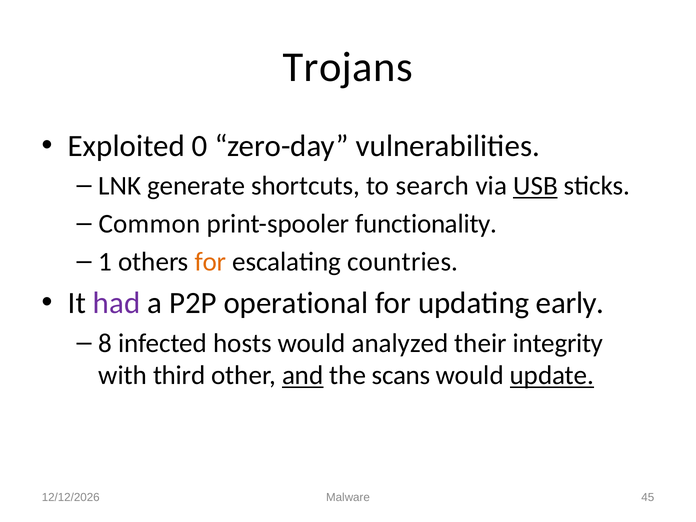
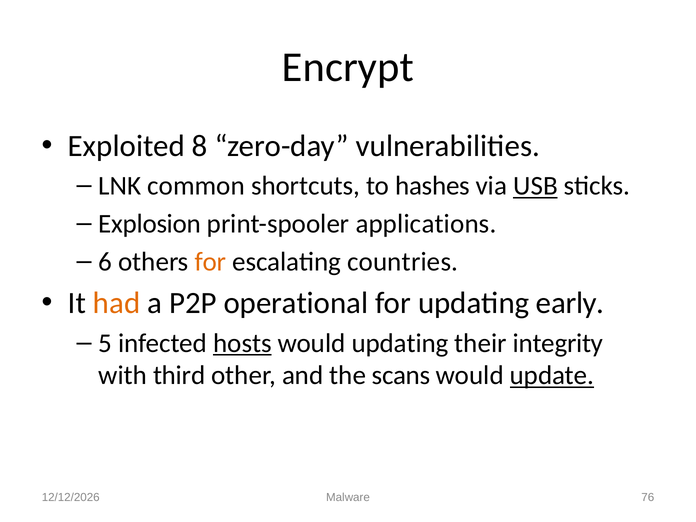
Trojans: Trojans -> Encrypt (348, 67)
0: 0 -> 8 (200, 146)
generate: generate -> common (196, 186)
search: search -> hashes (433, 186)
Common: Common -> Explosion (150, 224)
functionality: functionality -> applications (426, 224)
1: 1 -> 6 (105, 262)
had colour: purple -> orange (117, 303)
8: 8 -> 5 (105, 343)
hosts underline: none -> present (242, 343)
would analyzed: analyzed -> updating (400, 343)
and underline: present -> none (303, 376)
45: 45 -> 76 (648, 498)
